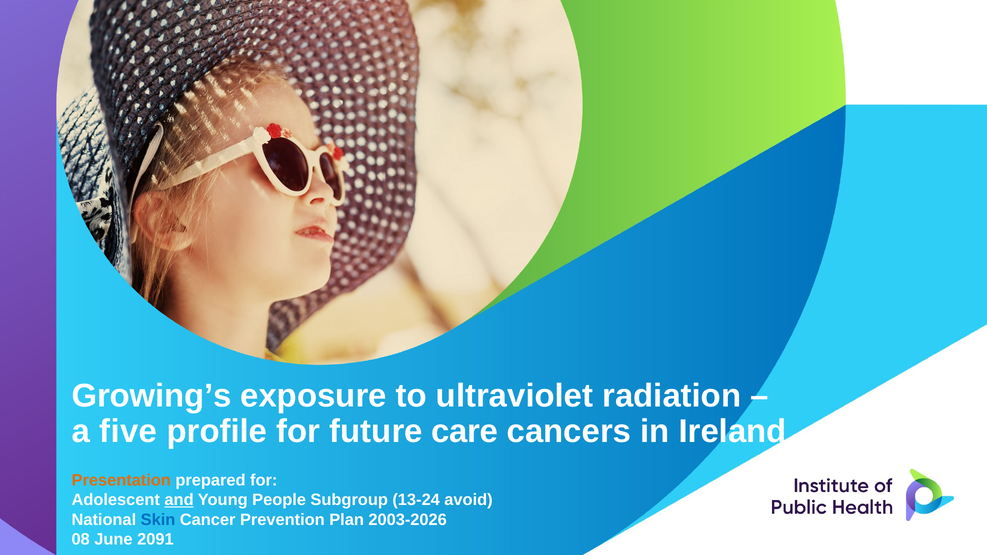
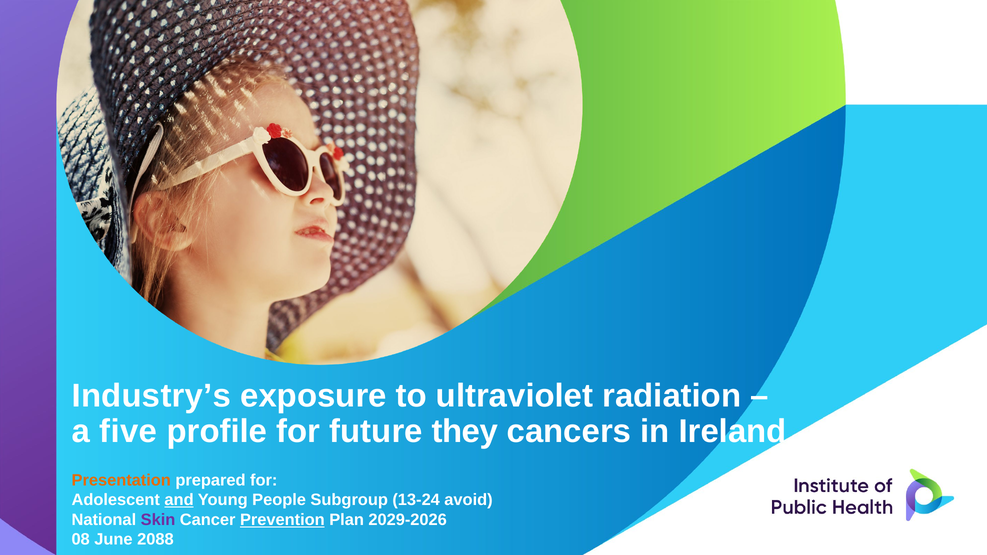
Growing’s: Growing’s -> Industry’s (151, 396)
care: care -> they (465, 432)
Skin colour: blue -> purple (158, 520)
Prevention underline: none -> present (282, 520)
2003-2026: 2003-2026 -> 2029-2026 (408, 520)
2091: 2091 -> 2088 (155, 540)
